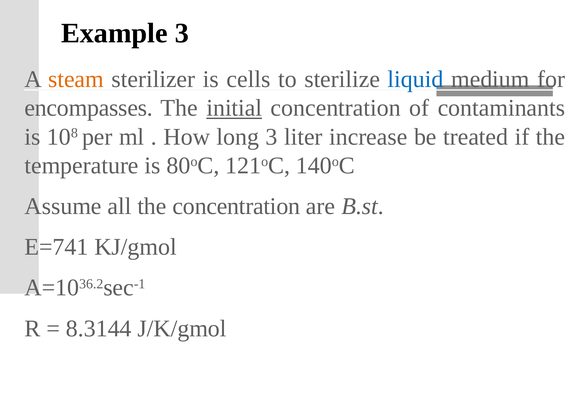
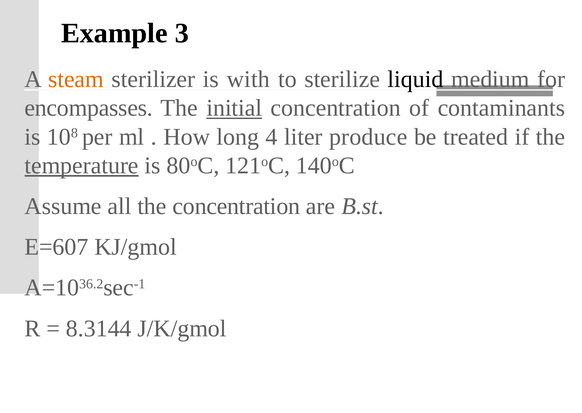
cells: cells -> with (248, 79)
liquid colour: blue -> black (416, 79)
long 3: 3 -> 4 (272, 137)
increase: increase -> produce (368, 137)
temperature underline: none -> present (82, 166)
E=741: E=741 -> E=607 (56, 247)
